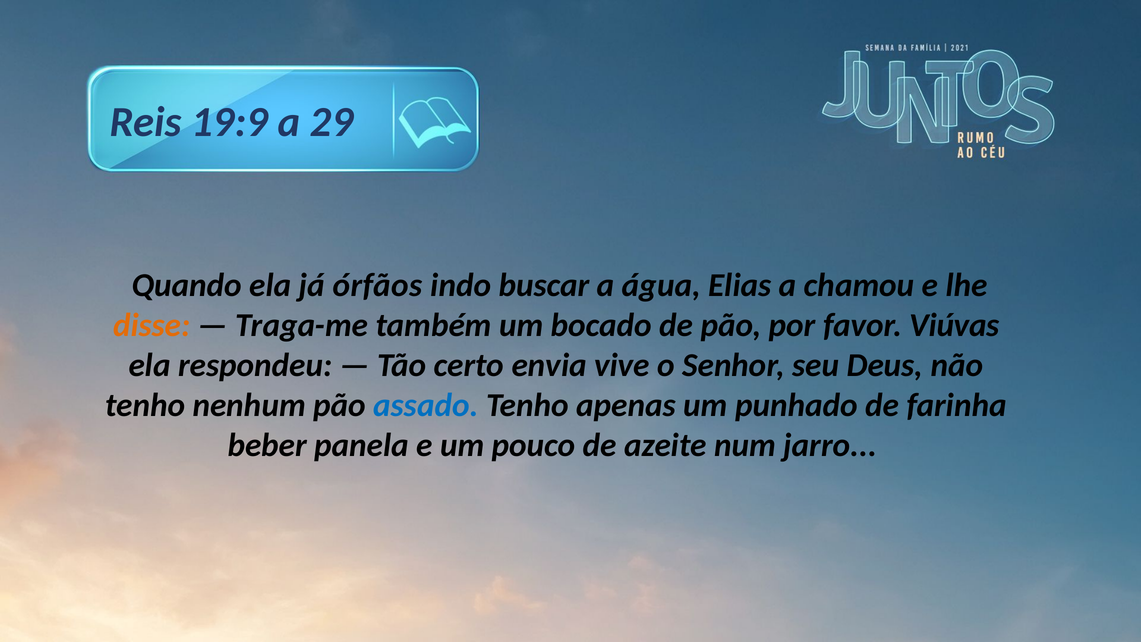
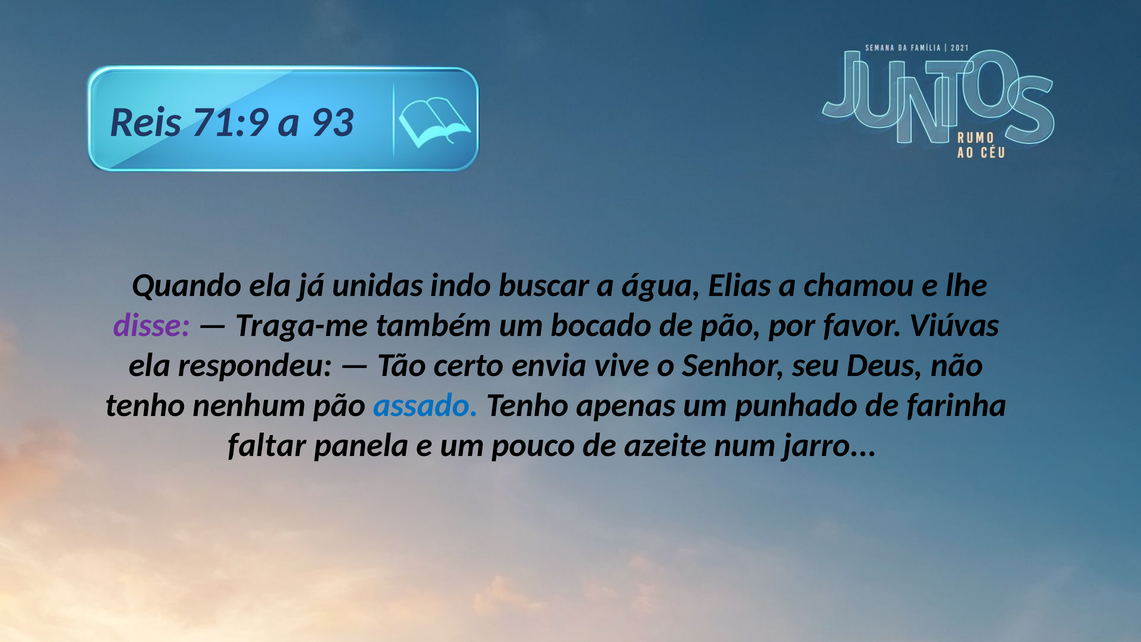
19:9: 19:9 -> 71:9 (230, 122)
29: 29 -> 93 (332, 122)
órfãos: órfãos -> unidas (378, 285)
disse colour: orange -> purple (152, 325)
beber: beber -> faltar (267, 445)
